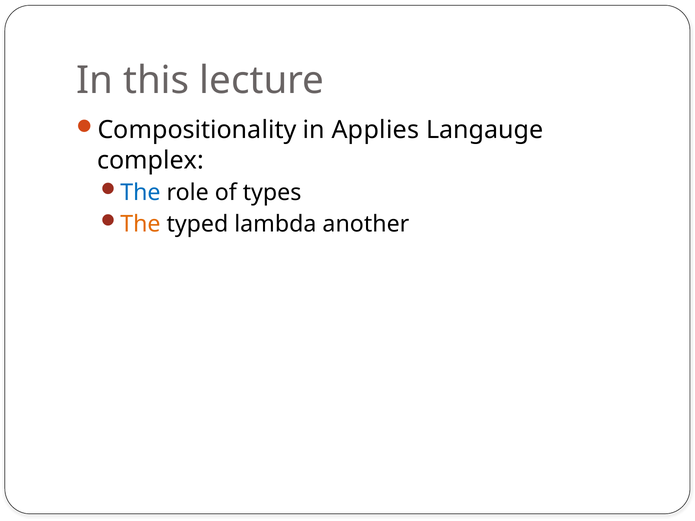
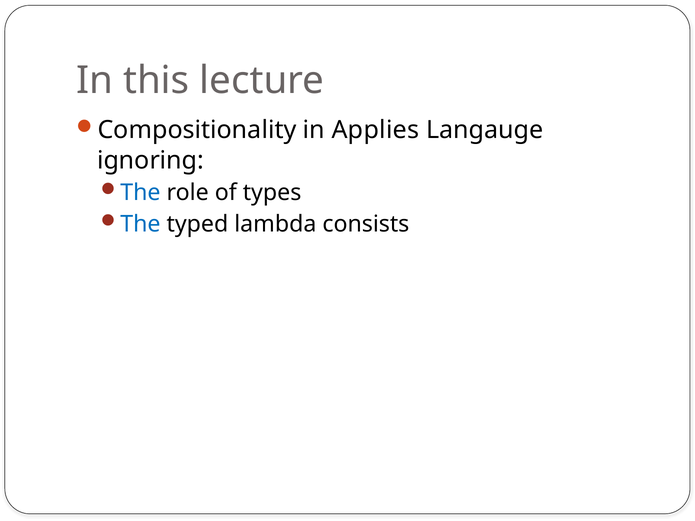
complex: complex -> ignoring (151, 160)
The colour: orange -> blue (140, 224)
another: another -> consists (366, 224)
